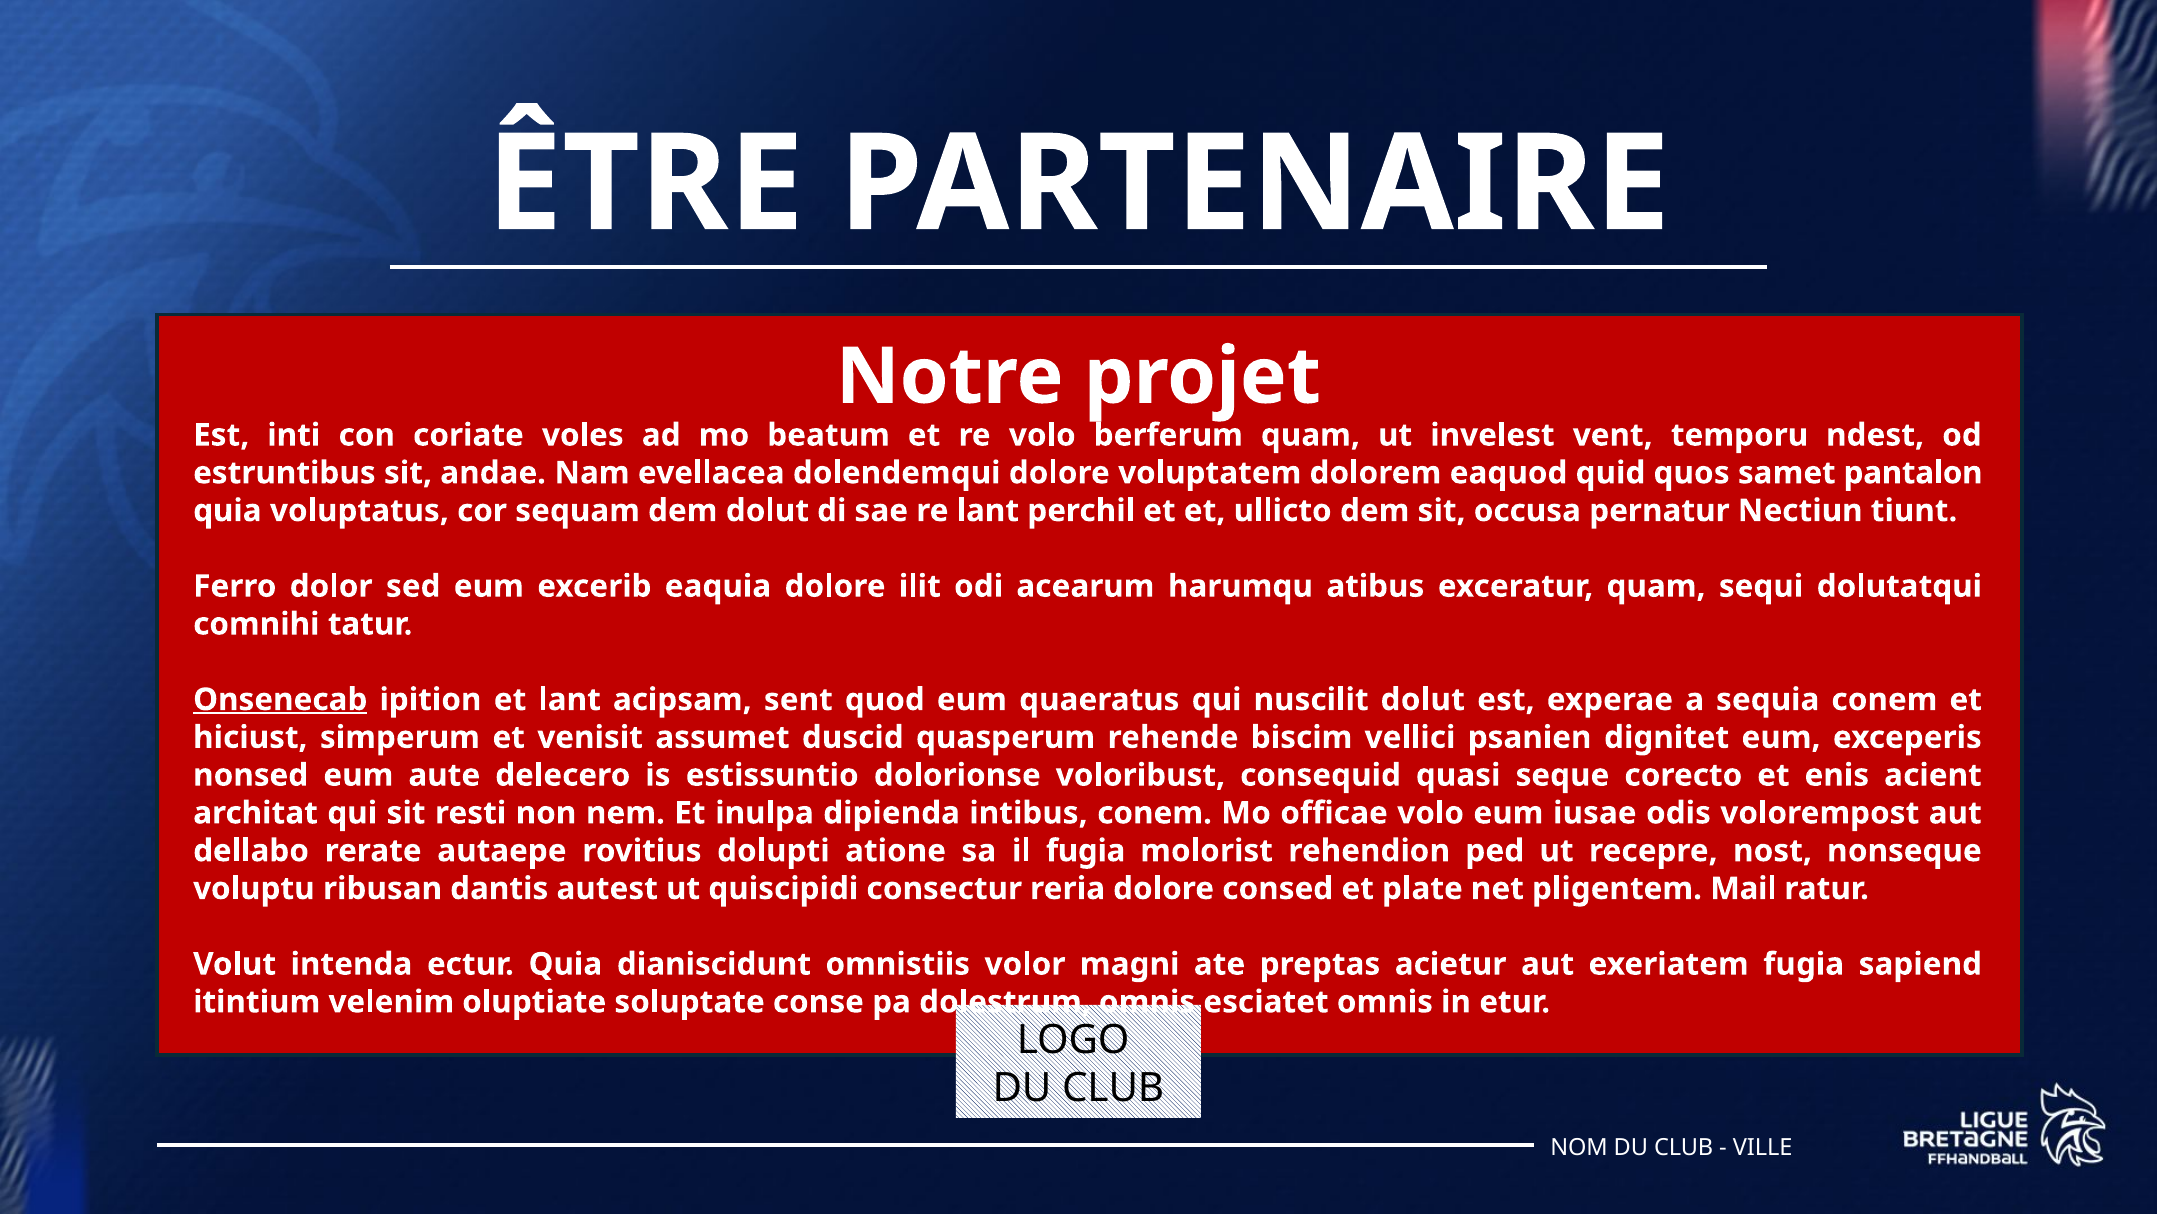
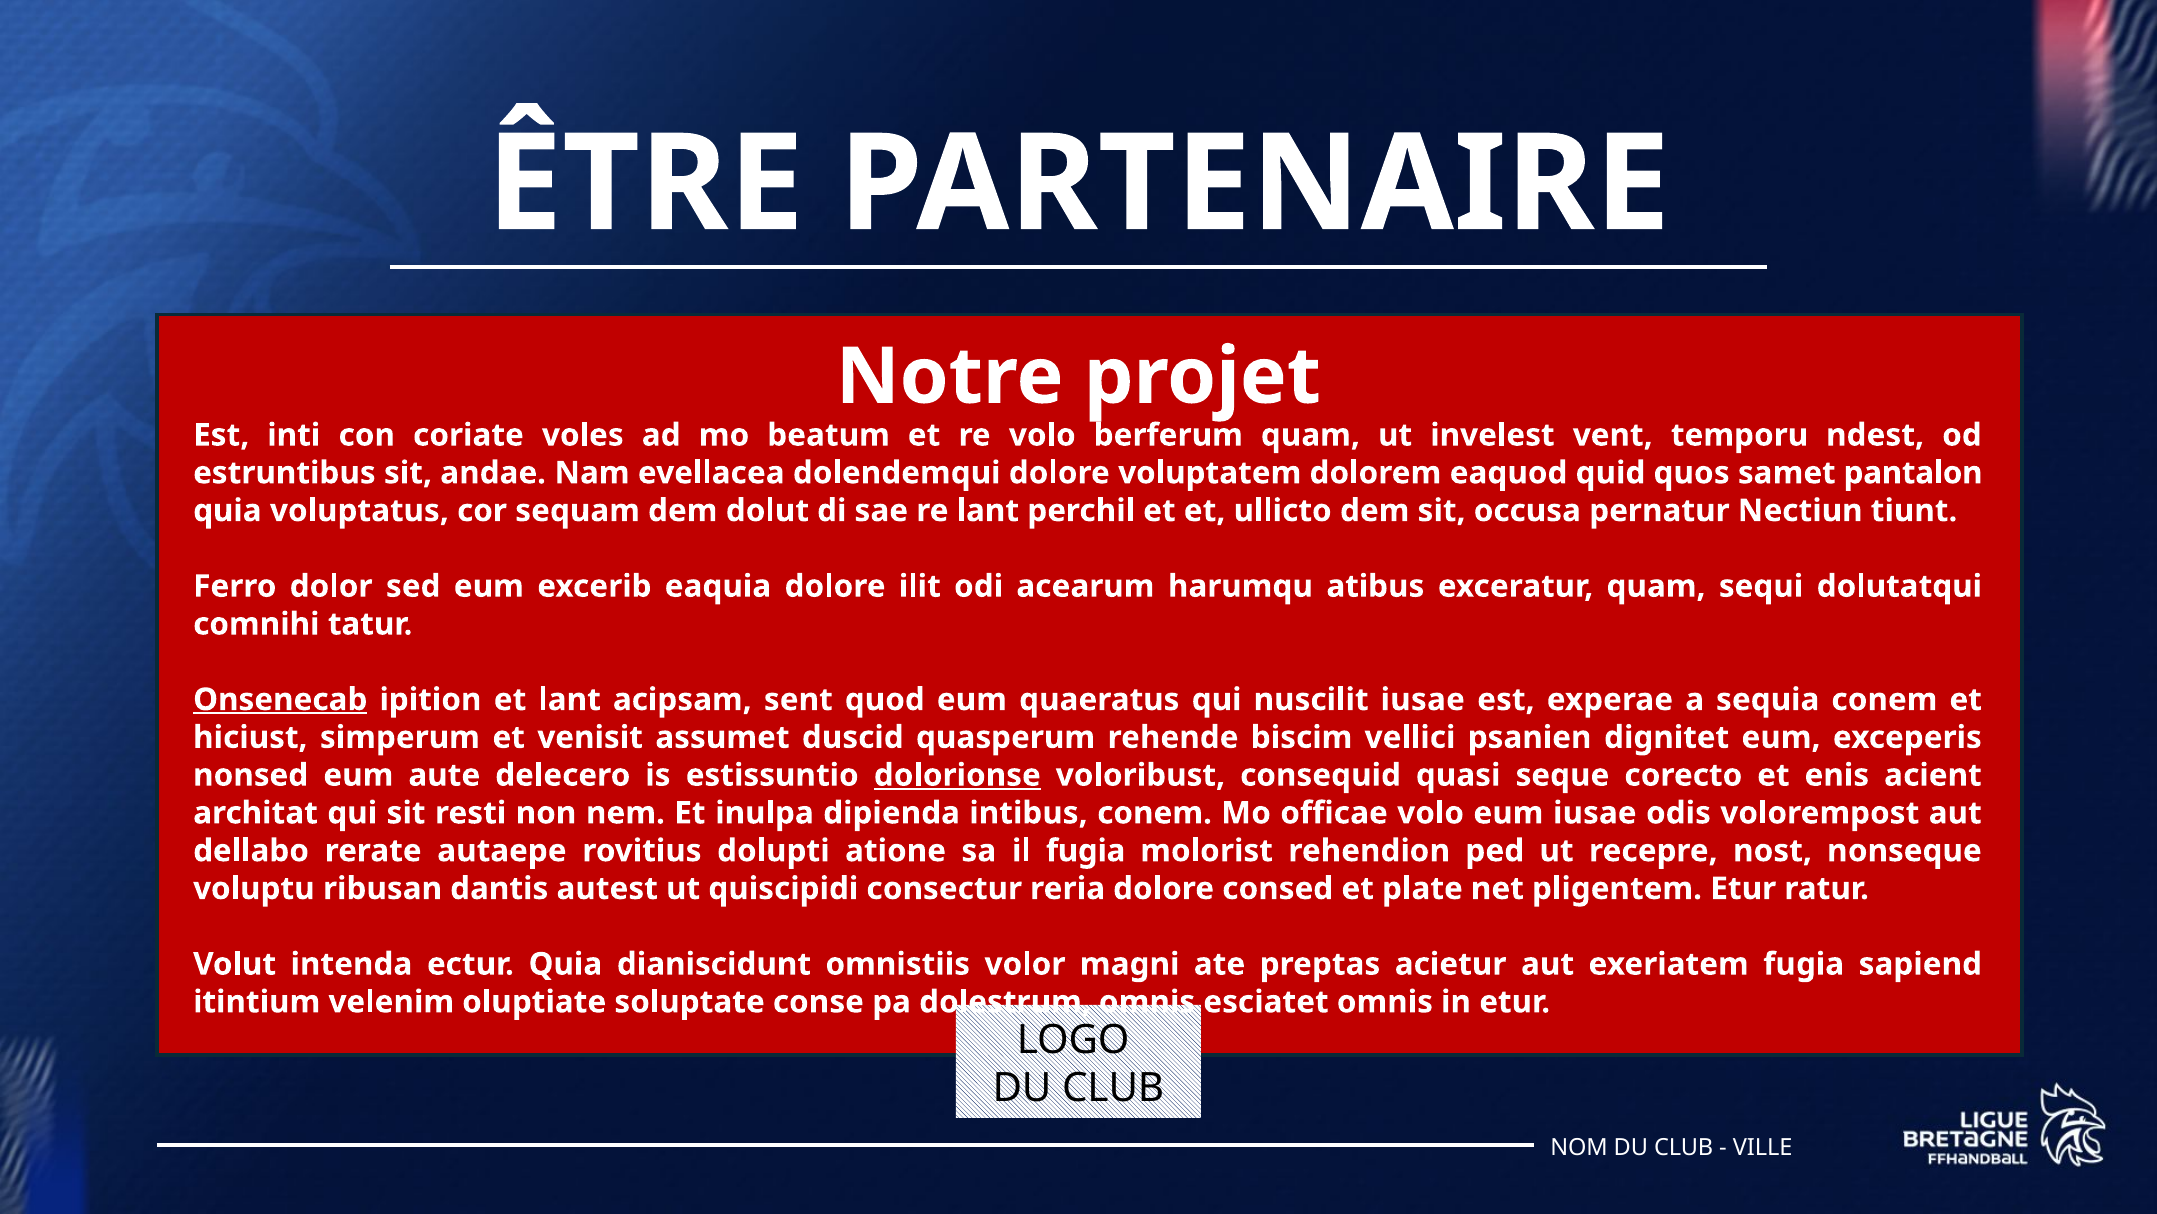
nuscilit dolut: dolut -> iusae (1423, 699)
dolorionse underline: none -> present (957, 775)
pligentem Mail: Mail -> Etur (1743, 888)
